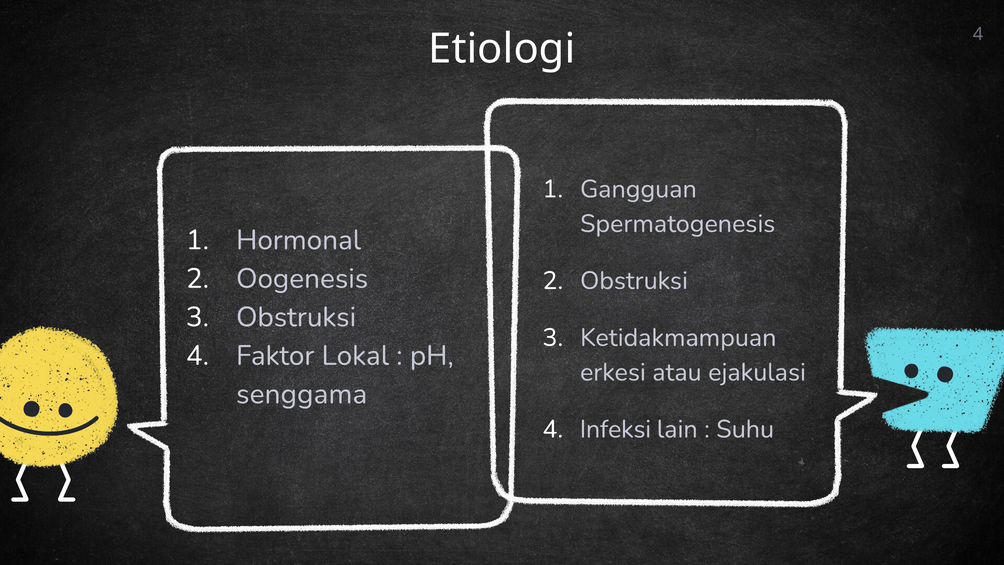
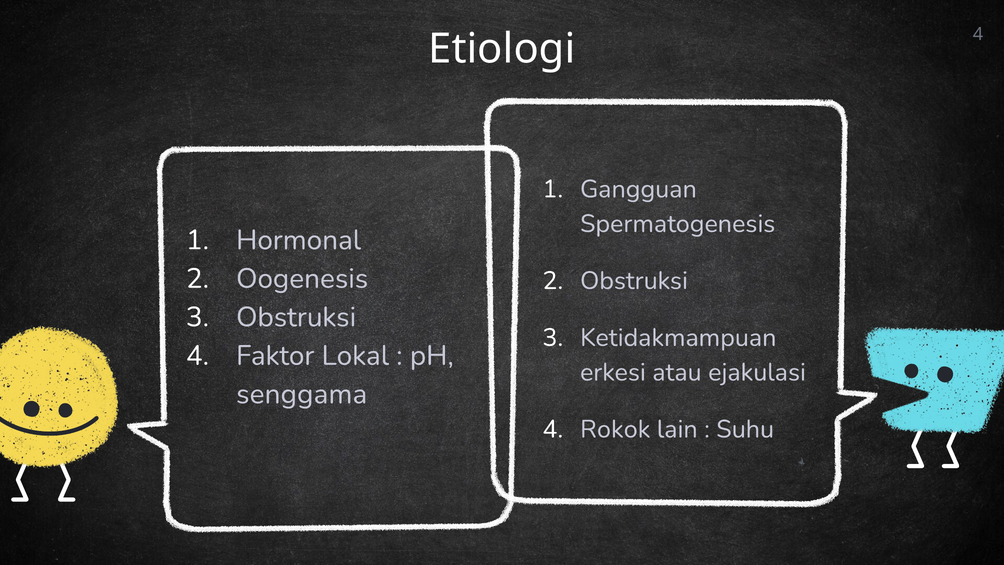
Infeksi: Infeksi -> Rokok (615, 429)
